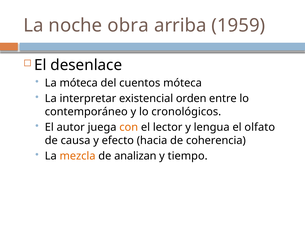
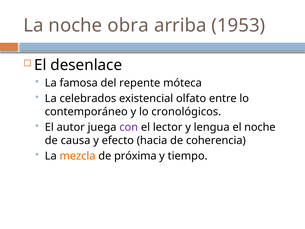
1959: 1959 -> 1953 (238, 25)
La móteca: móteca -> famosa (79, 83)
cuentos: cuentos -> repente (140, 83)
interpretar: interpretar -> celebrados (88, 98)
orden: orden -> olfato (191, 98)
con colour: orange -> purple (129, 127)
el olfato: olfato -> noche (260, 127)
analizan: analizan -> próxima (135, 156)
